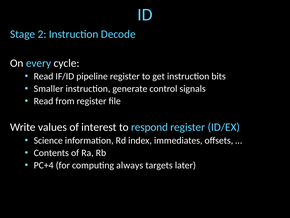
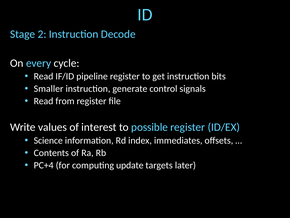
respond: respond -> possible (150, 127)
always: always -> update (130, 165)
